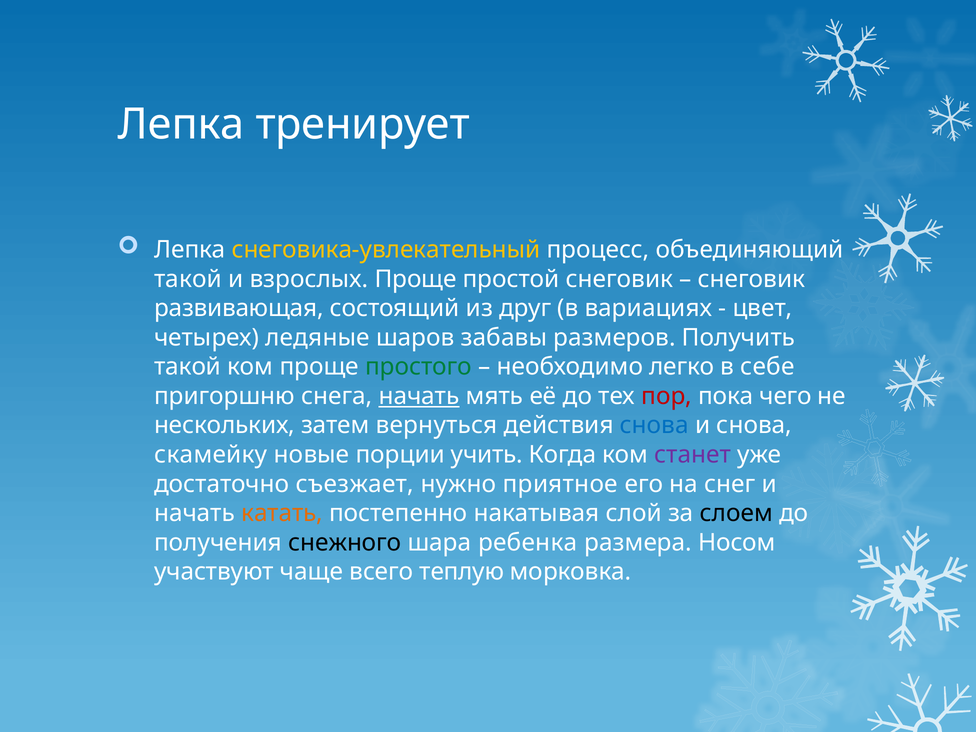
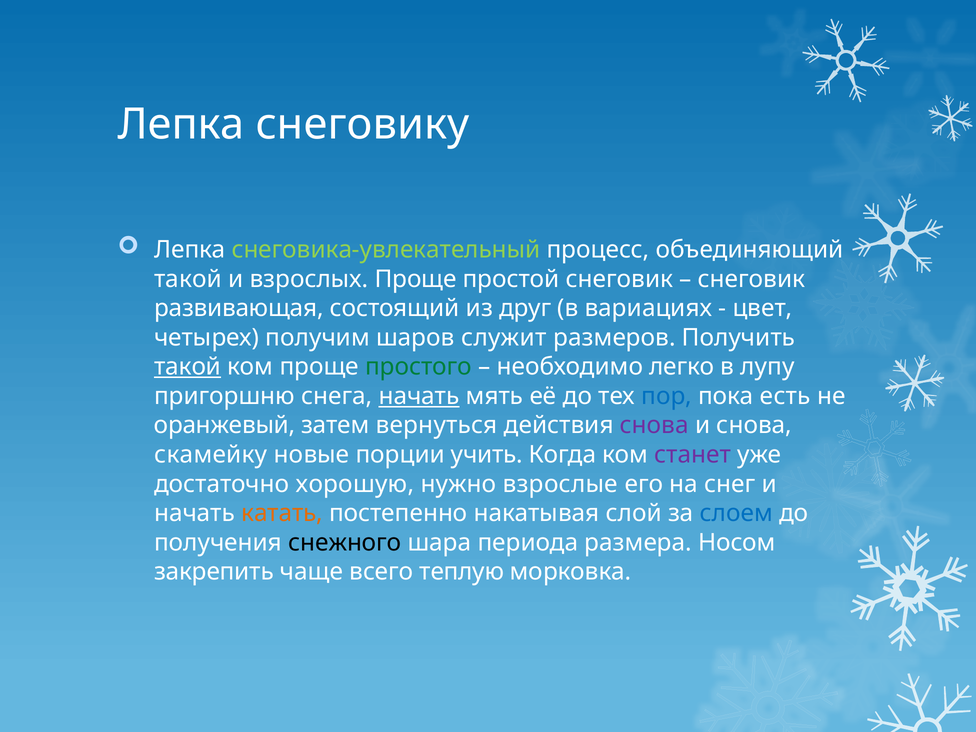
тренирует: тренирует -> снеговику (362, 124)
снеговика-увлекательный colour: yellow -> light green (386, 250)
ледяные: ледяные -> получим (318, 338)
забавы: забавы -> служит (504, 338)
такой underline: none -> present (188, 367)
себе: себе -> лупу (767, 367)
пор colour: red -> blue (667, 396)
чего: чего -> есть (785, 396)
нескольких: нескольких -> оранжевый (225, 425)
снова colour: blue -> purple (654, 425)
съезжает: съезжает -> хорошую (355, 484)
приятное: приятное -> взрослые (560, 484)
слоем colour: black -> blue (736, 513)
ребенка: ребенка -> периода (528, 543)
участвуют: участвуют -> закрепить (214, 572)
